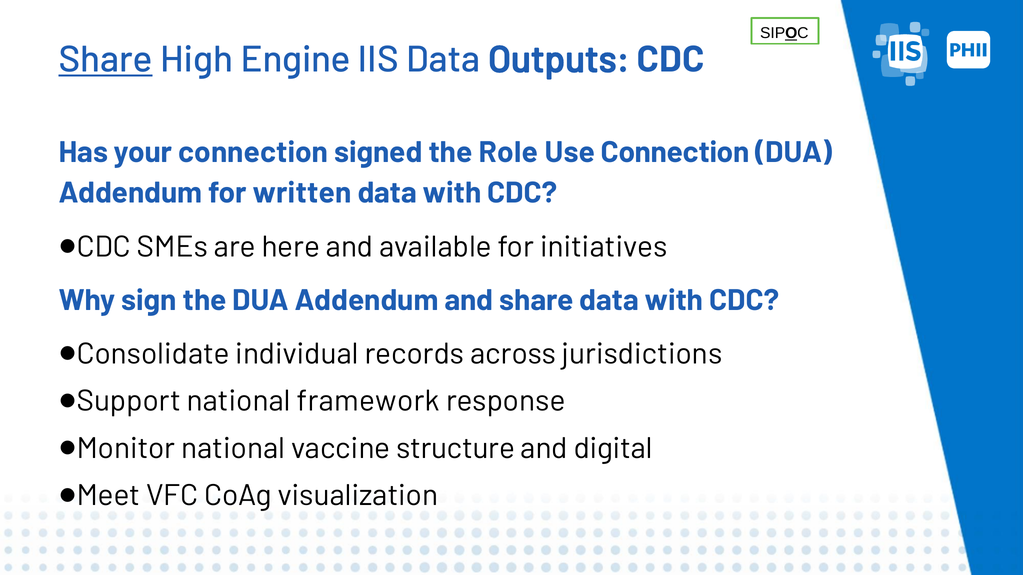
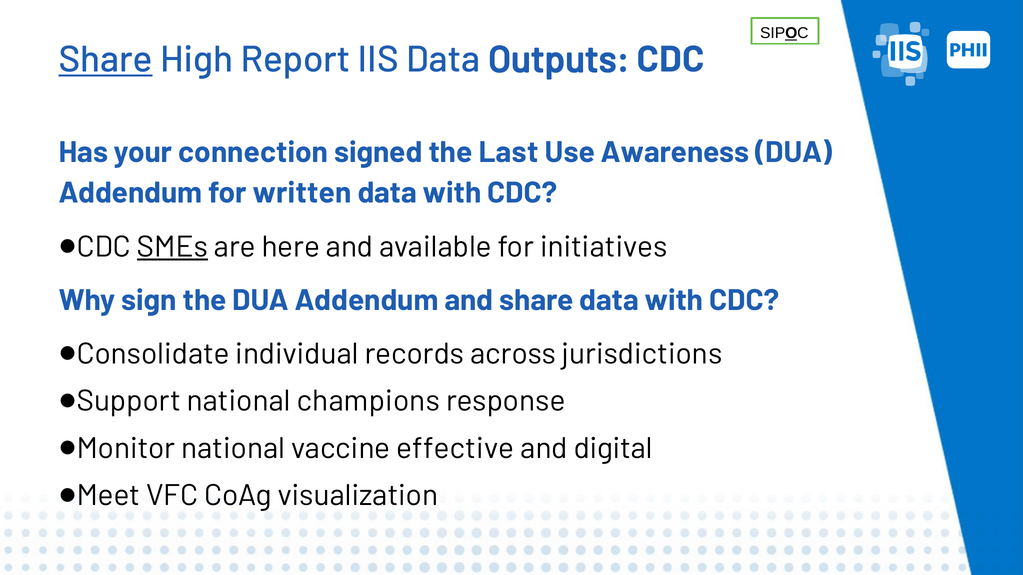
Engine: Engine -> Report (296, 60)
Role: Role -> Last (509, 152)
Use Connection: Connection -> Awareness (675, 152)
SMEs underline: none -> present (172, 247)
framework: framework -> champions (368, 401)
structure: structure -> effective (455, 449)
